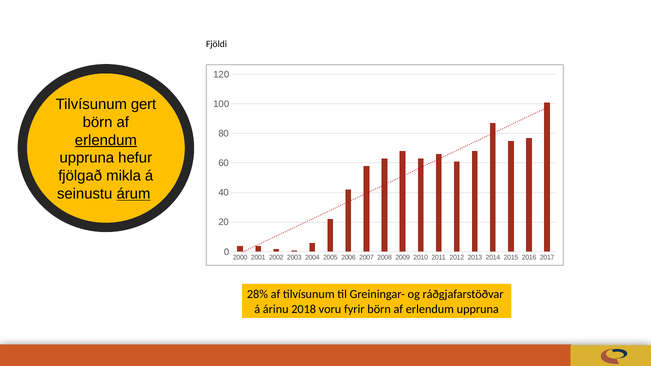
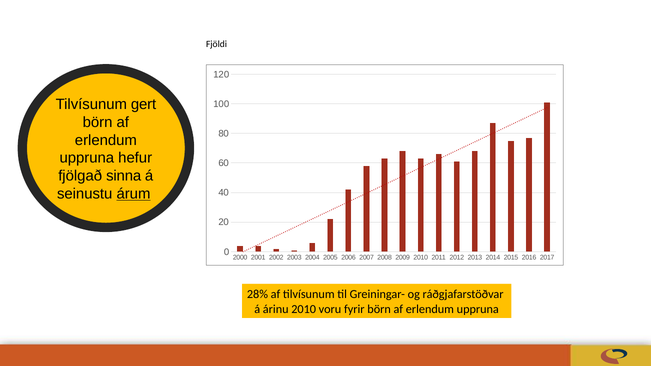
erlendum underline: present -> none (106, 140)
mikla: mikla -> sinna (124, 176)
árinu 2018: 2018 -> 2010 (304, 309)
